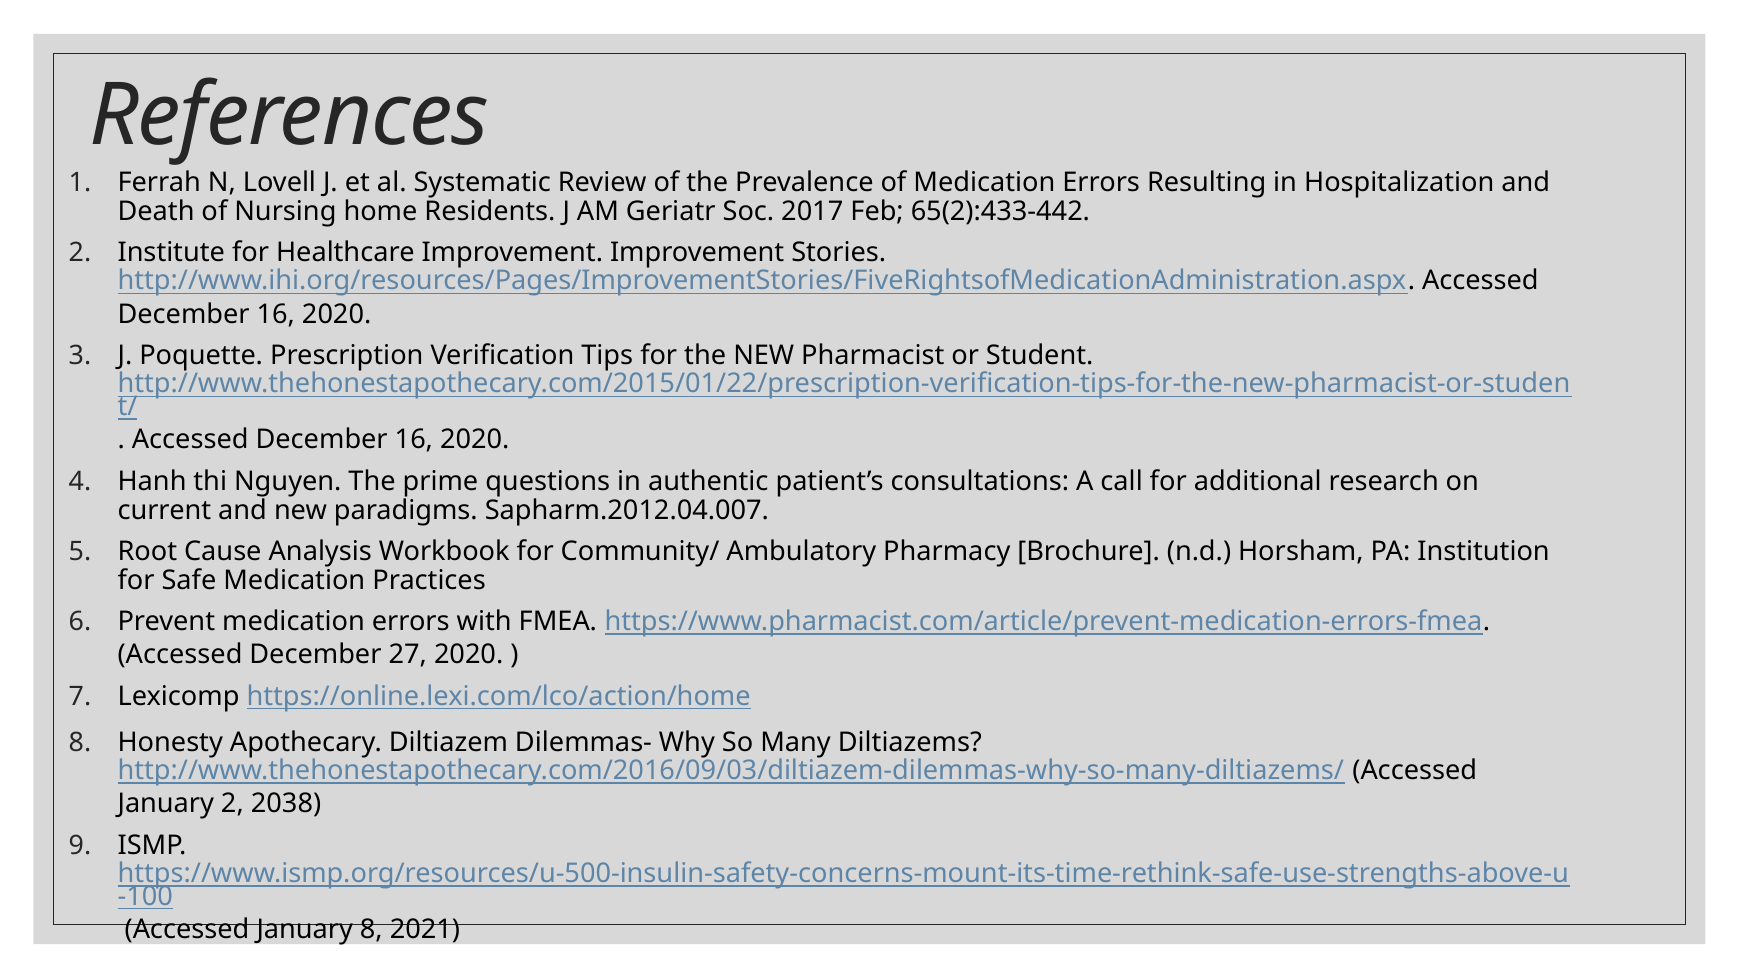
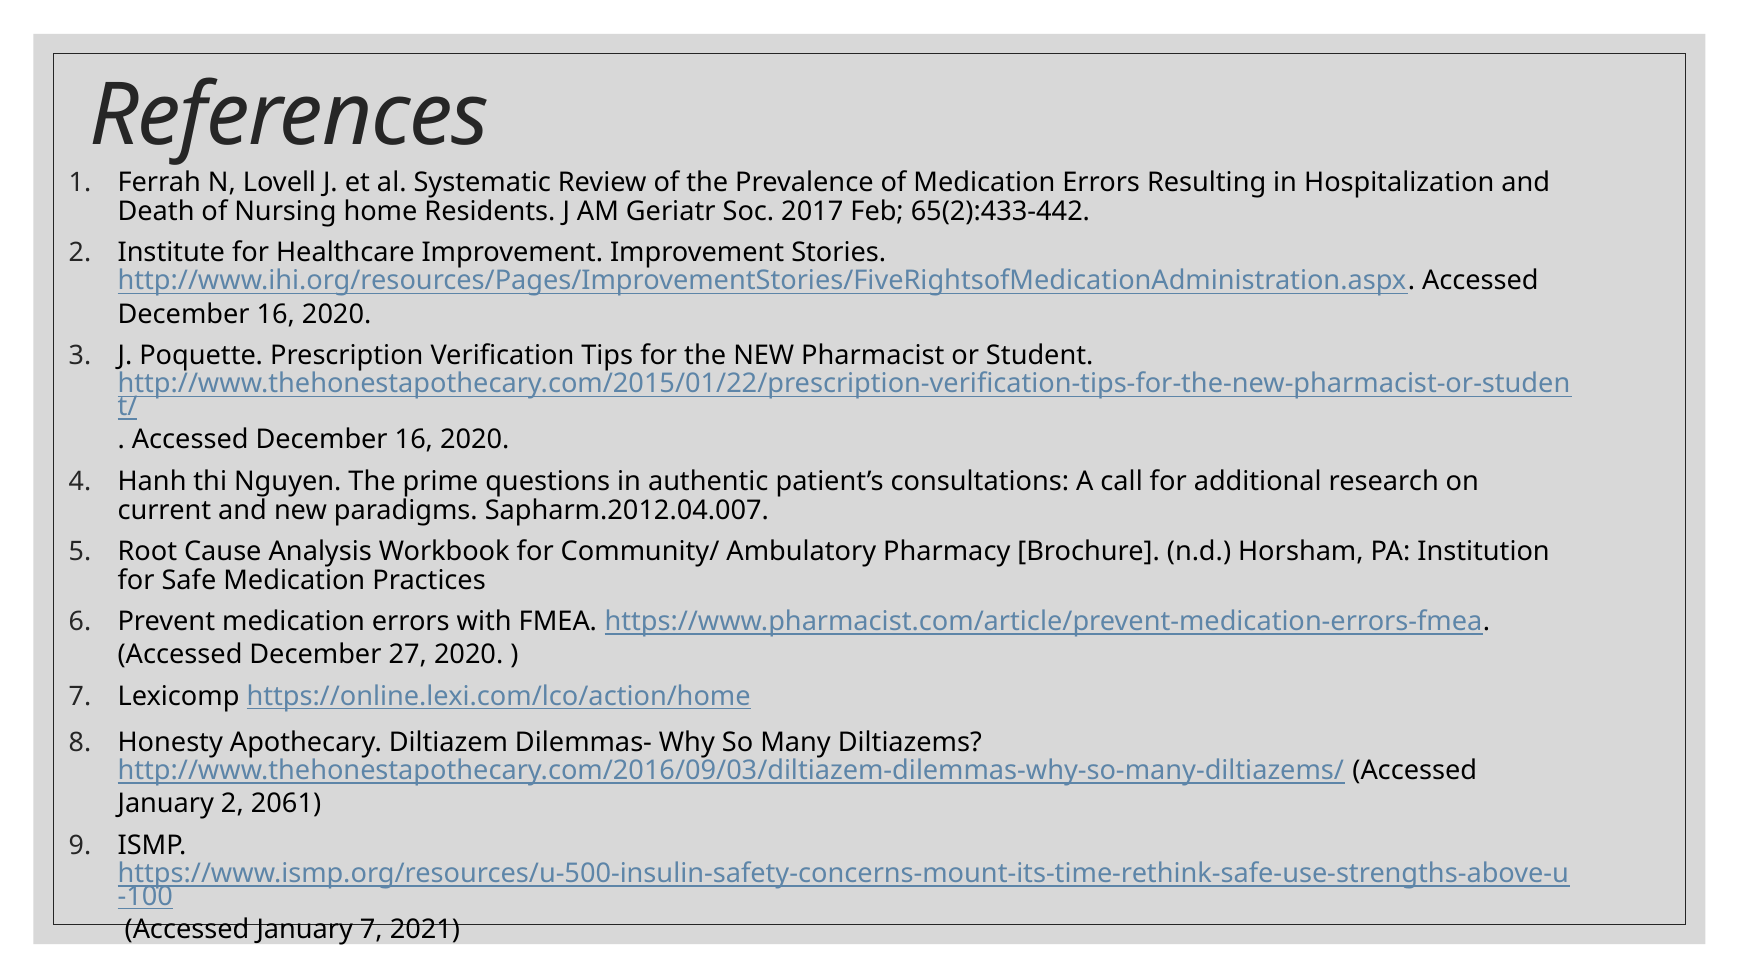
2038: 2038 -> 2061 (286, 804)
January 8: 8 -> 7 (371, 930)
